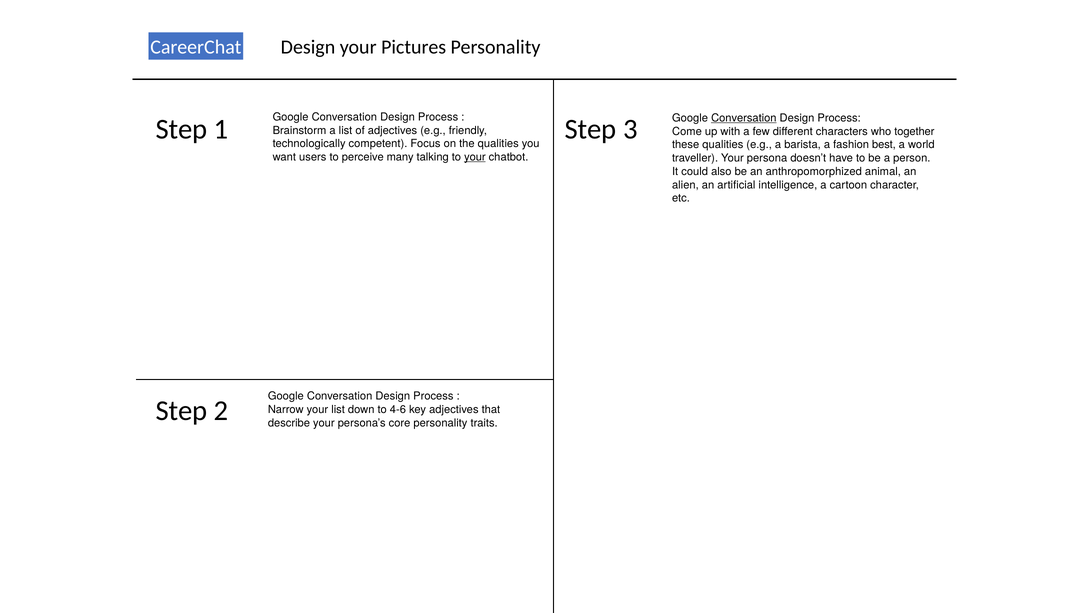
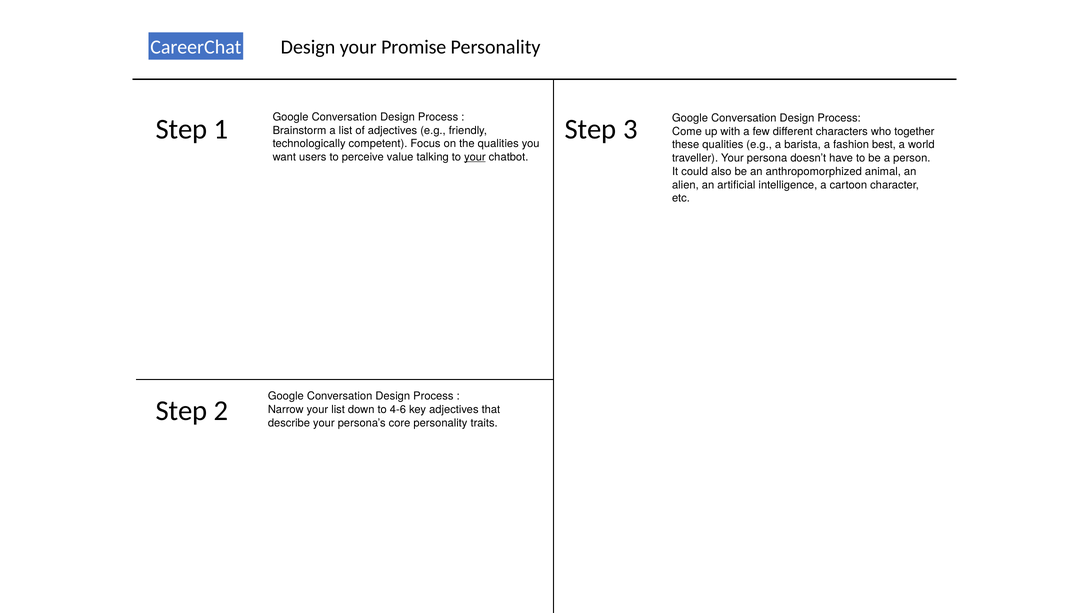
Pictures: Pictures -> Promise (414, 47)
Conversation underline: present -> none (744, 118)
many: many -> value (400, 157)
